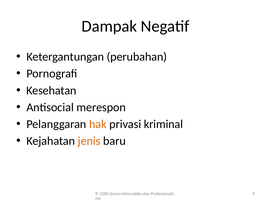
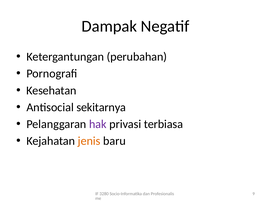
merespon: merespon -> sekitarnya (101, 107)
hak colour: orange -> purple (98, 124)
kriminal: kriminal -> terbiasa (163, 124)
